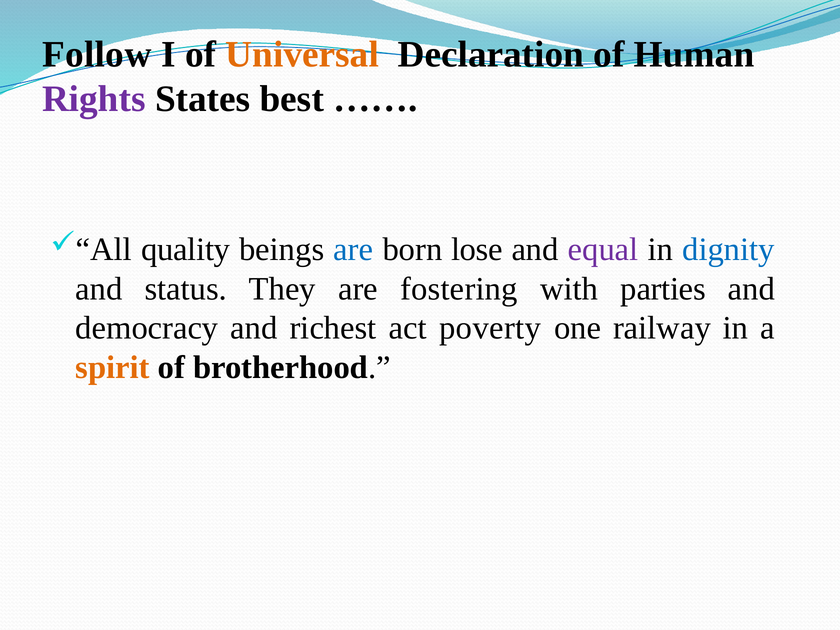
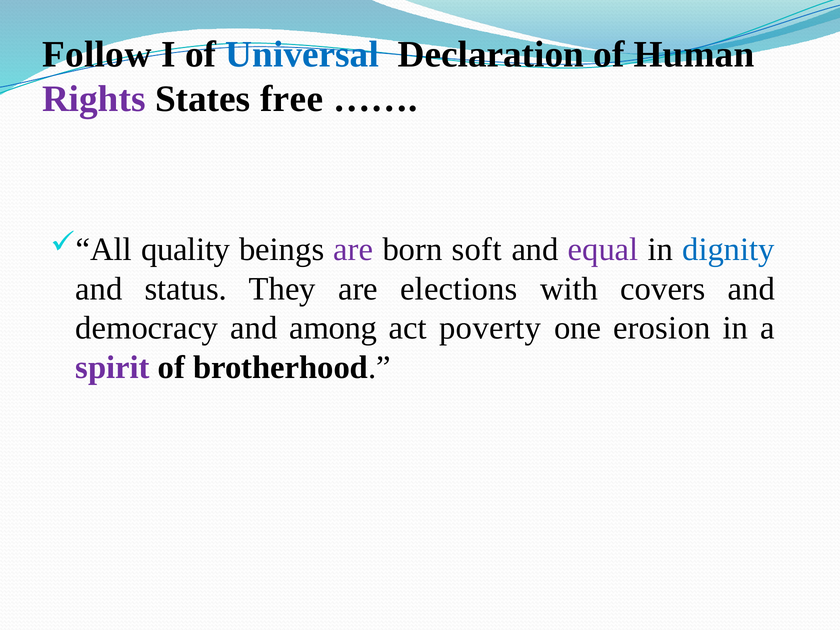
Universal colour: orange -> blue (302, 54)
best: best -> free (292, 99)
are colour: blue -> purple (353, 250)
lose: lose -> soft (477, 250)
fostering: fostering -> elections (459, 289)
parties: parties -> covers (663, 289)
richest: richest -> among (333, 328)
railway: railway -> erosion (662, 328)
spirit colour: orange -> purple (113, 367)
